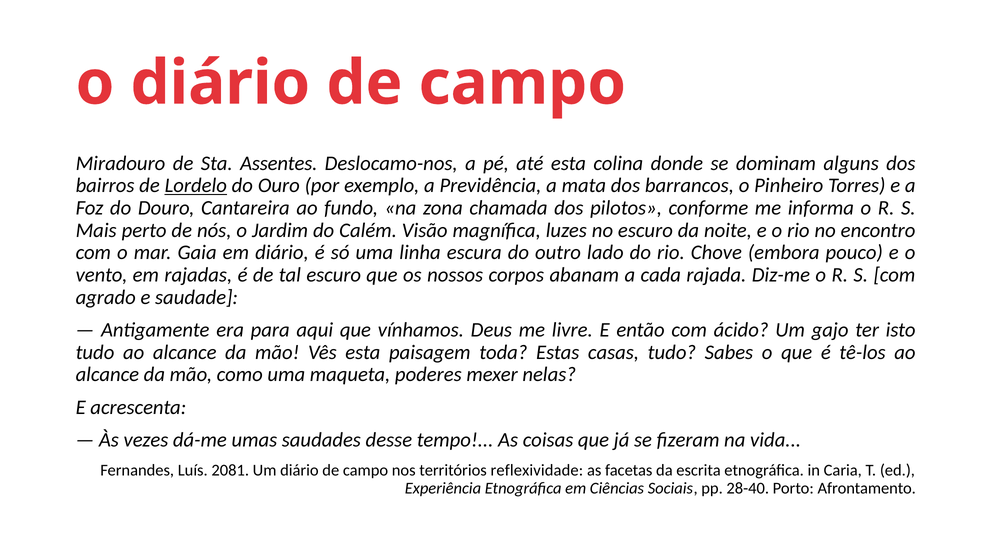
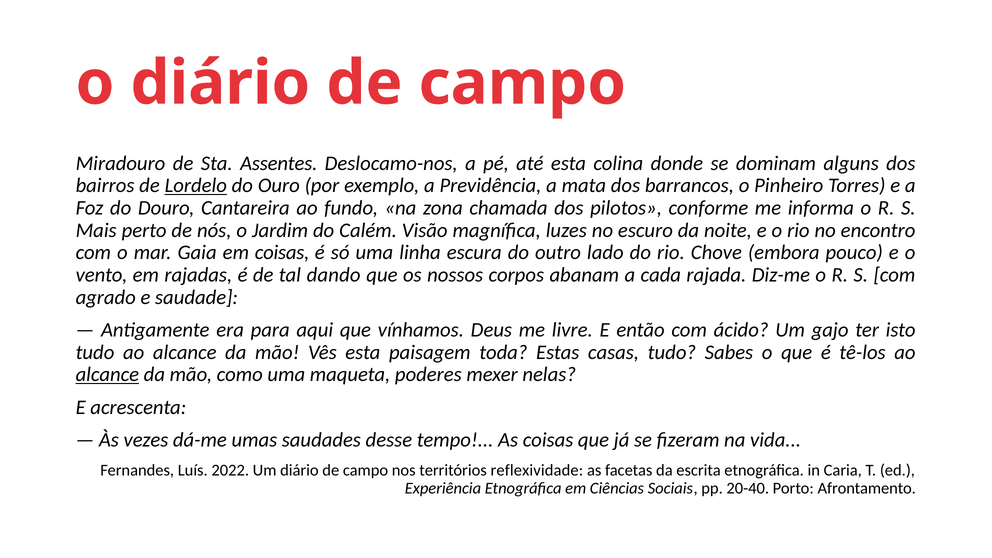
em diário: diário -> coisas (282, 253)
tal escuro: escuro -> dando (334, 275)
alcance underline: none -> present (107, 375)
2081: 2081 -> 2022 (230, 470)
28-40: 28-40 -> 20-40 (748, 488)
